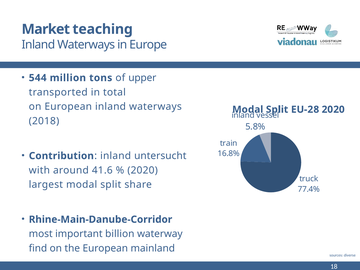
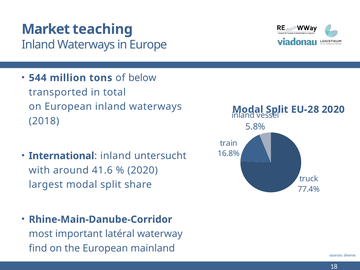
upper: upper -> below (142, 78)
Contribution: Contribution -> International (61, 156)
billion: billion -> latéral (120, 234)
